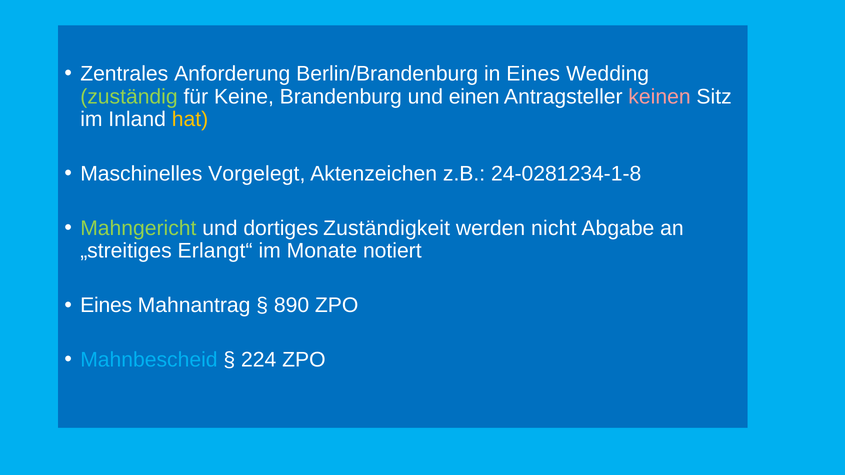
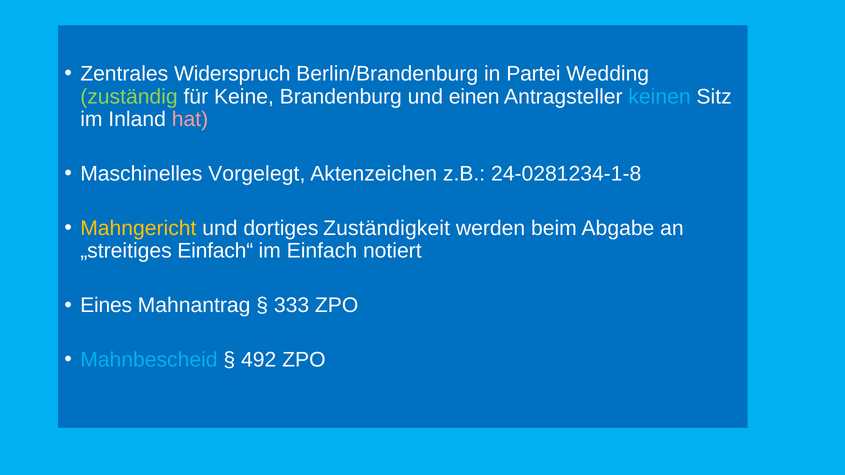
Anforderung: Anforderung -> Widerspruch (232, 74)
in Eines: Eines -> Partei (533, 74)
keinen colour: pink -> light blue (660, 97)
hat colour: yellow -> pink (190, 120)
Mahngericht colour: light green -> yellow (138, 228)
nicht: nicht -> beim (554, 228)
Erlangt“: Erlangt“ -> Einfach“ (215, 251)
Monate: Monate -> Einfach (322, 251)
890: 890 -> 333 (292, 306)
224: 224 -> 492 (259, 360)
